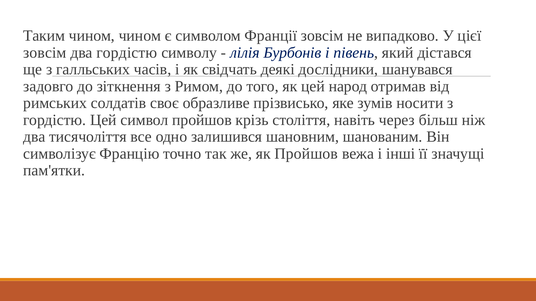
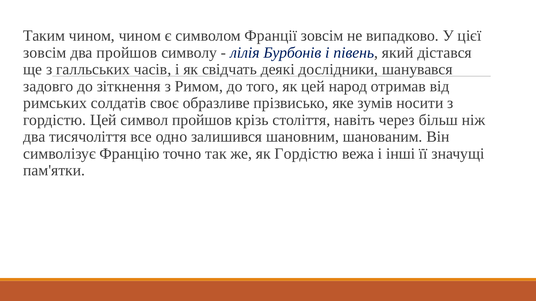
два гордістю: гордістю -> пройшов (127, 53)
як Пройшов: Пройшов -> Гордістю (306, 154)
